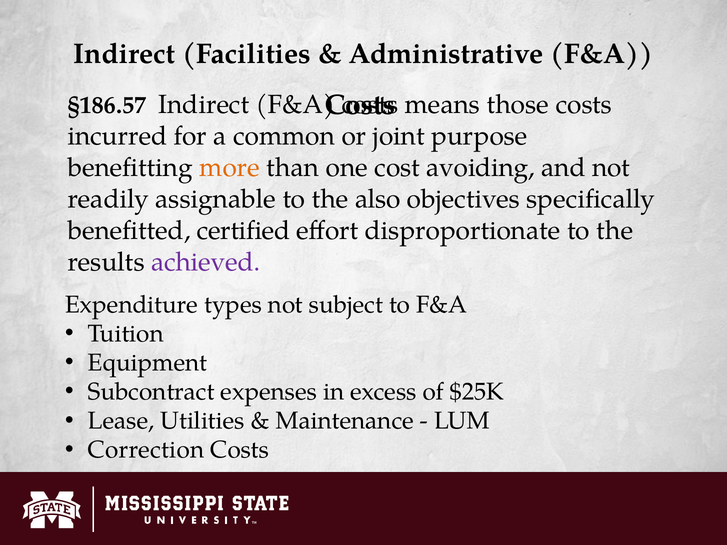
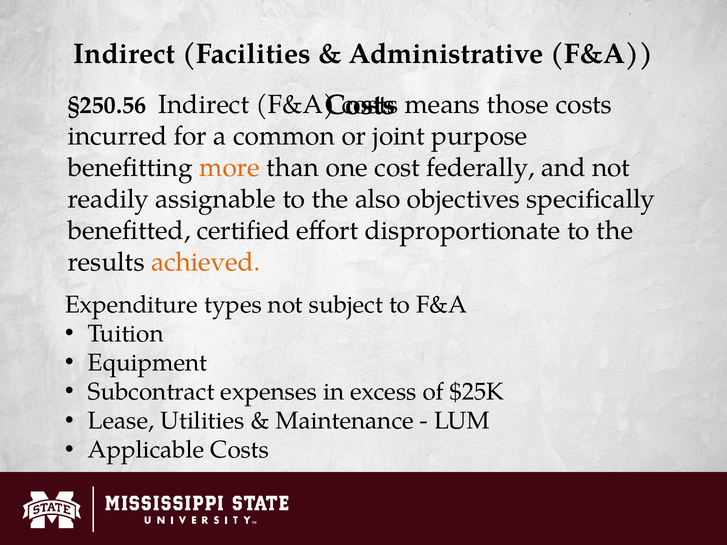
§186.57: §186.57 -> §250.56 (107, 105)
avoiding: avoiding -> federally (481, 168)
achieved colour: purple -> orange (206, 262)
Correction: Correction -> Applicable (146, 450)
